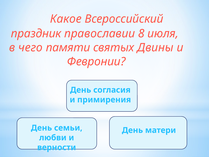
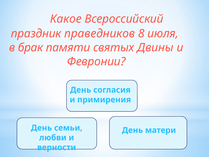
православии: православии -> праведников (100, 34)
чего: чего -> брак (31, 48)
